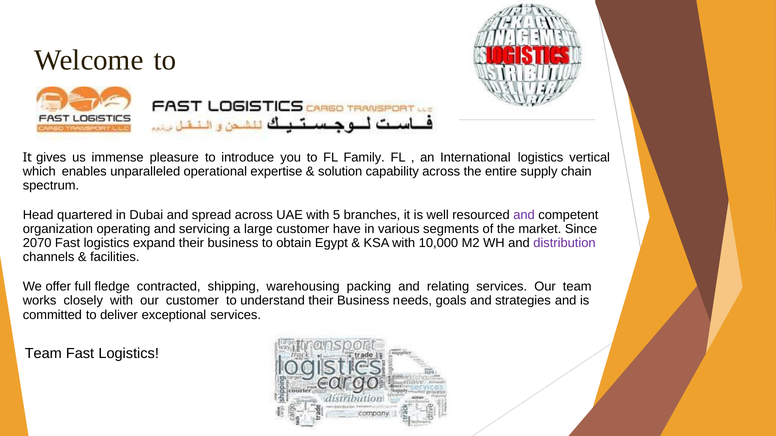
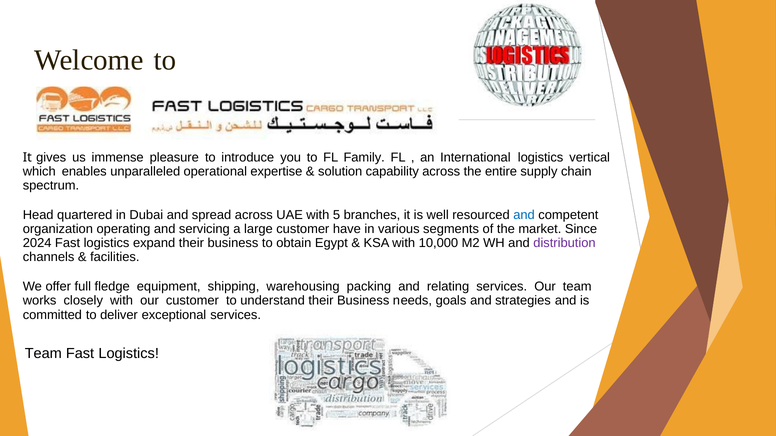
and colour: purple -> blue (524, 215)
2070: 2070 -> 2024 (37, 243)
contracted: contracted -> equipment (169, 287)
